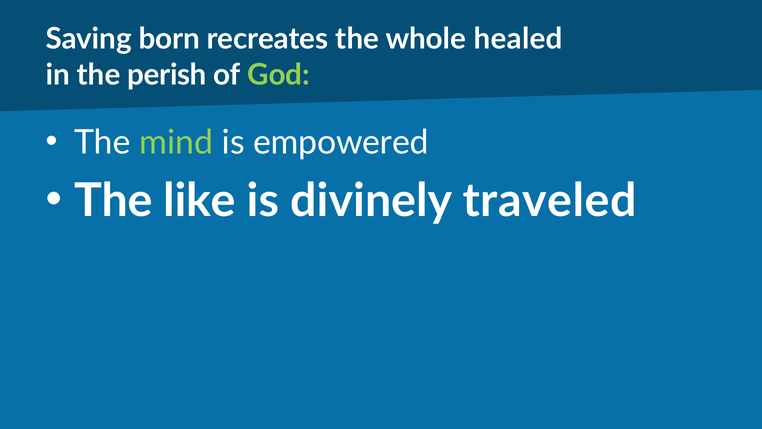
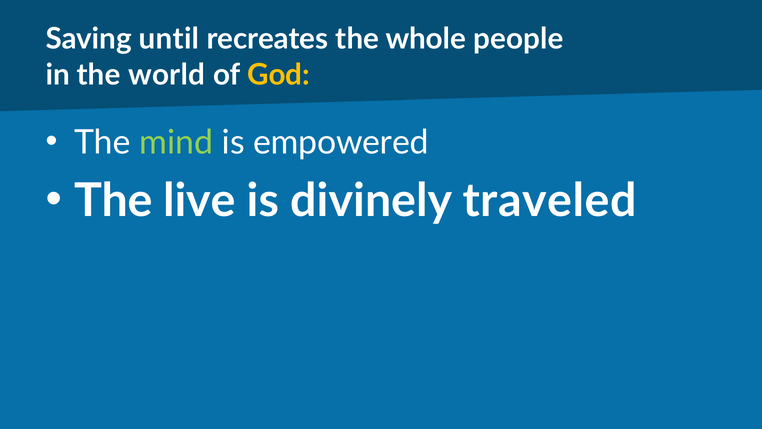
born: born -> until (169, 39)
healed: healed -> people (518, 39)
perish: perish -> world (167, 75)
God colour: light green -> yellow (278, 75)
like: like -> live (199, 201)
